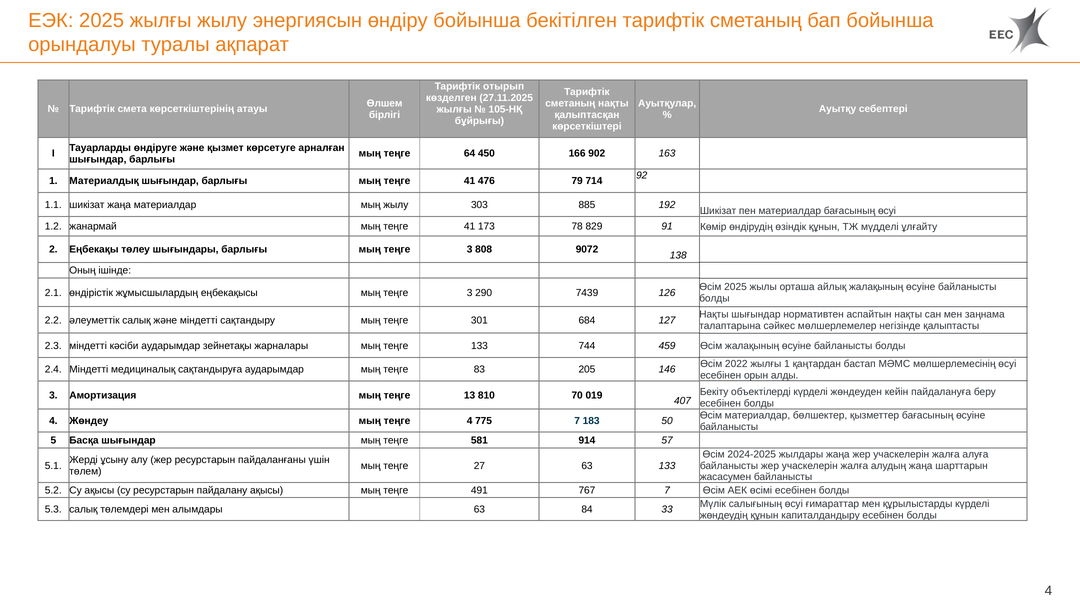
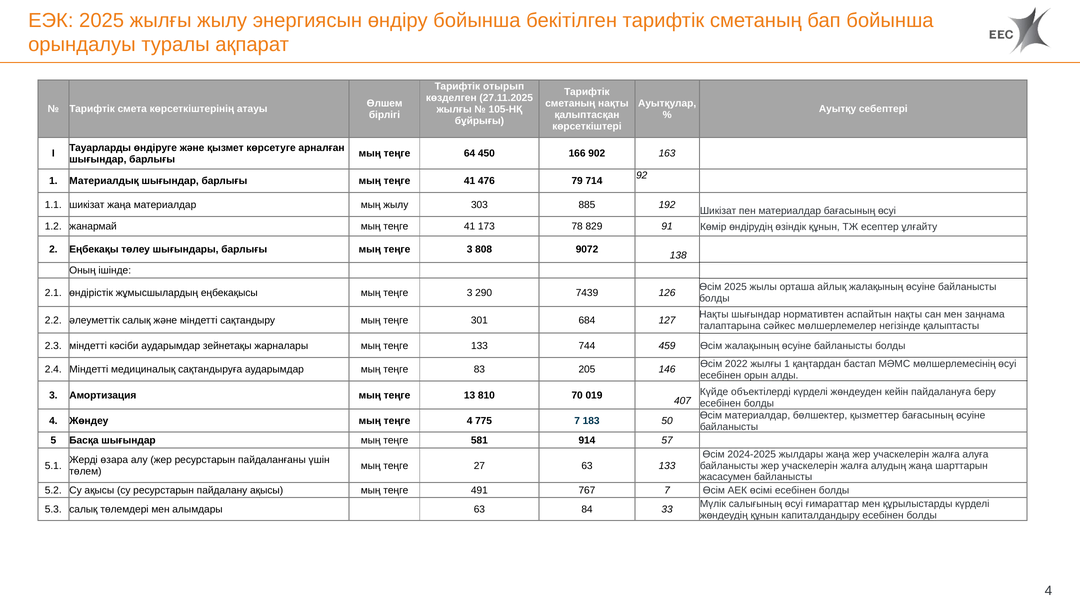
мүдделі: мүдделі -> есептер (880, 227)
Бекіту: Бекіту -> Күйде (714, 392)
ұсыну: ұсыну -> өзара (114, 460)
